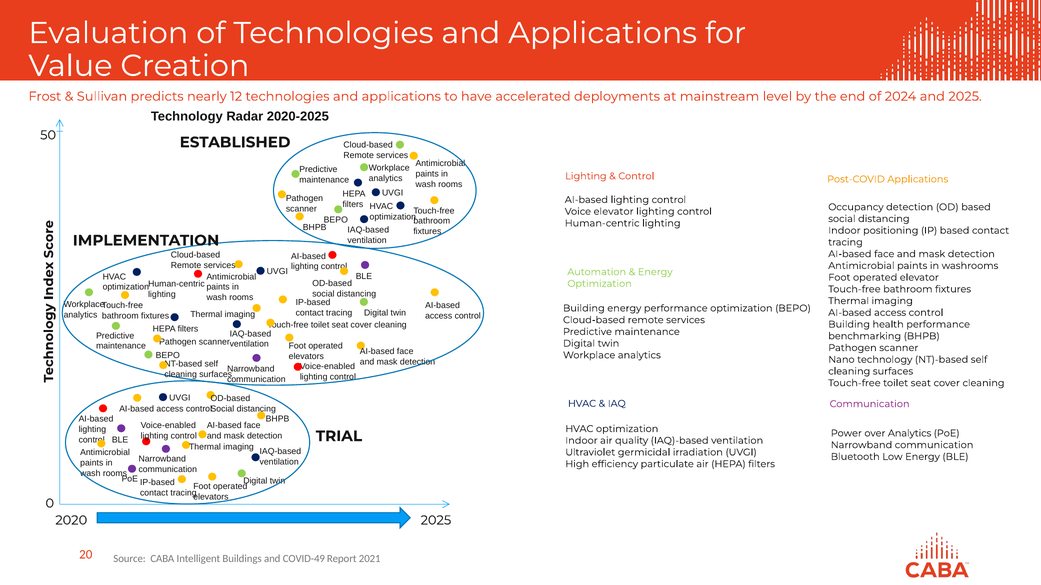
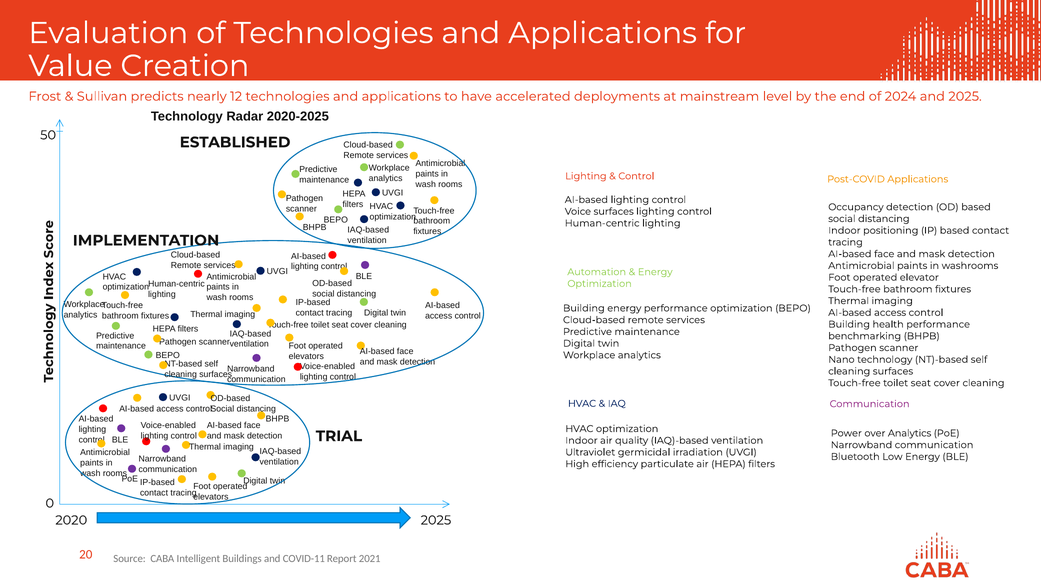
Voice elevator: elevator -> surfaces (614, 212)
COVID-49: COVID-49 -> COVID-11 (304, 559)
